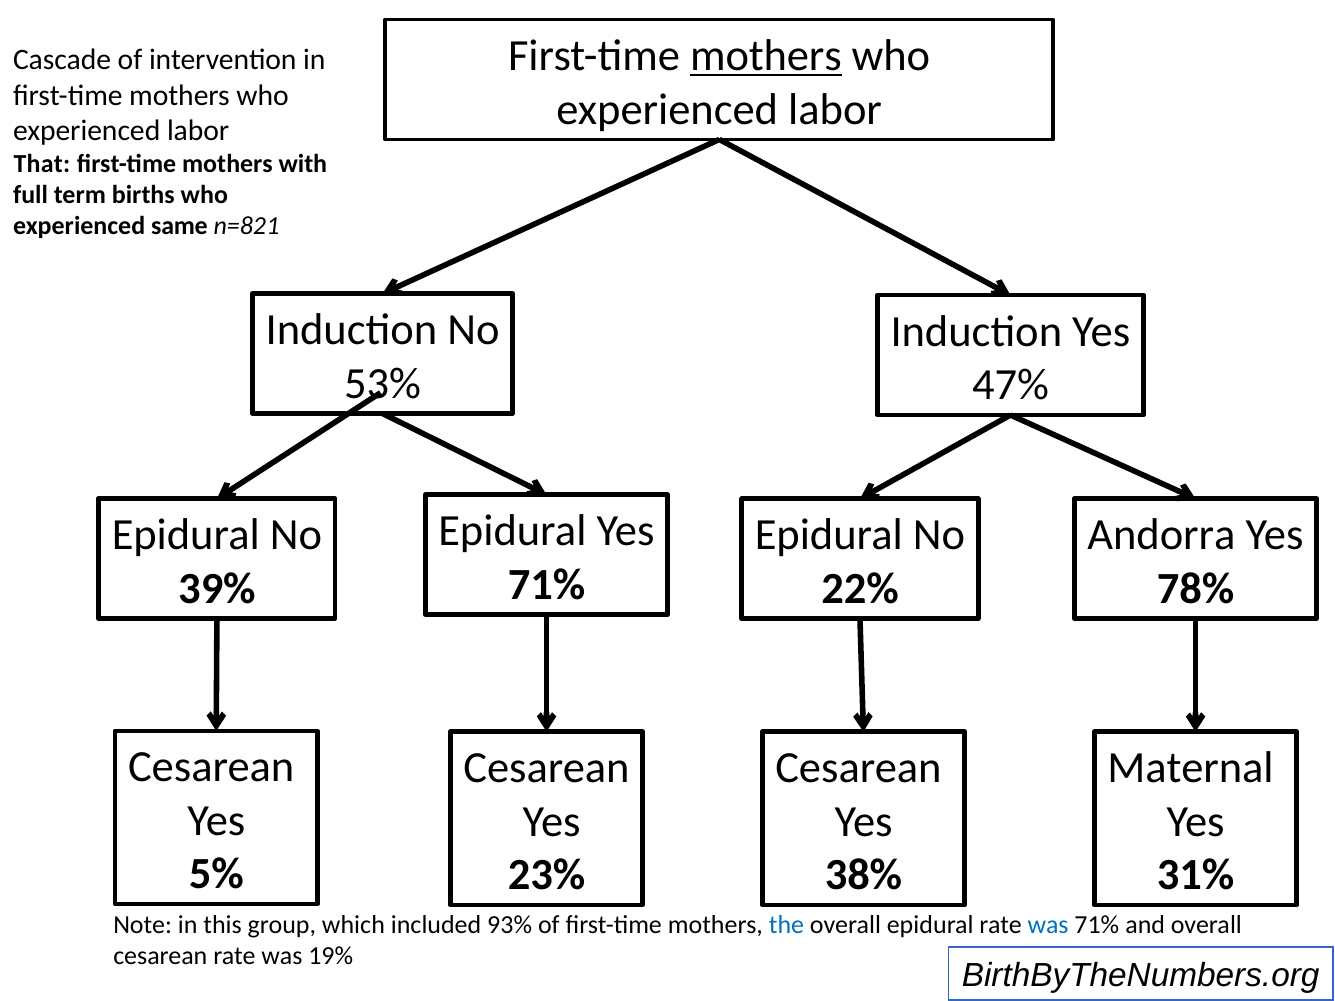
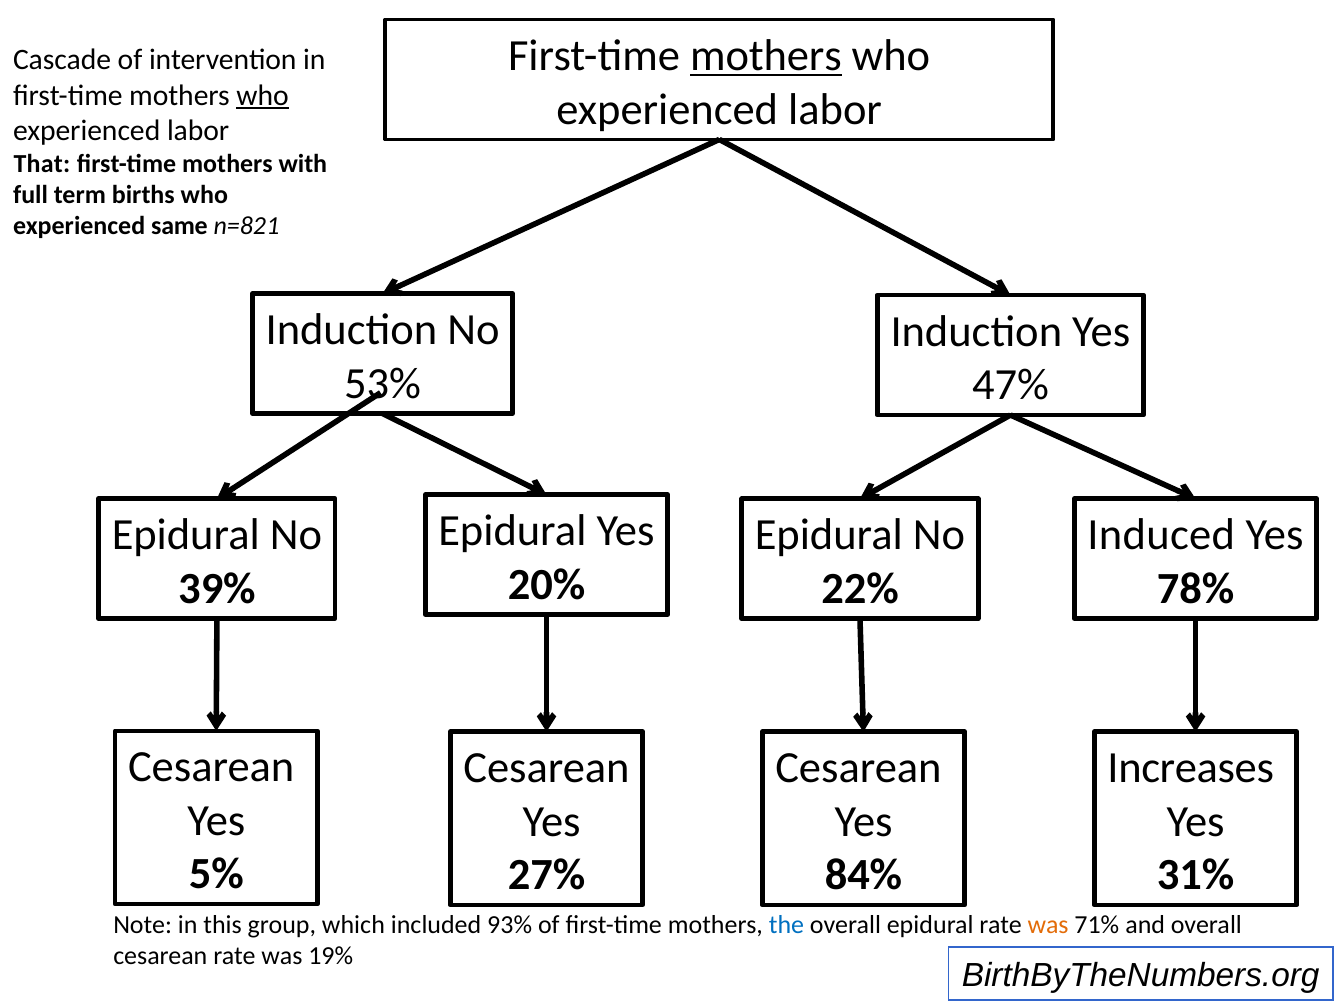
who underline: none -> present (263, 95)
Andorra: Andorra -> Induced (1161, 535)
71%: 71% -> 20% (547, 585)
Maternal: Maternal -> Increases (1191, 768)
23%: 23% -> 27% (547, 875)
38%: 38% -> 84% (863, 875)
was colour: blue -> orange (1048, 925)
